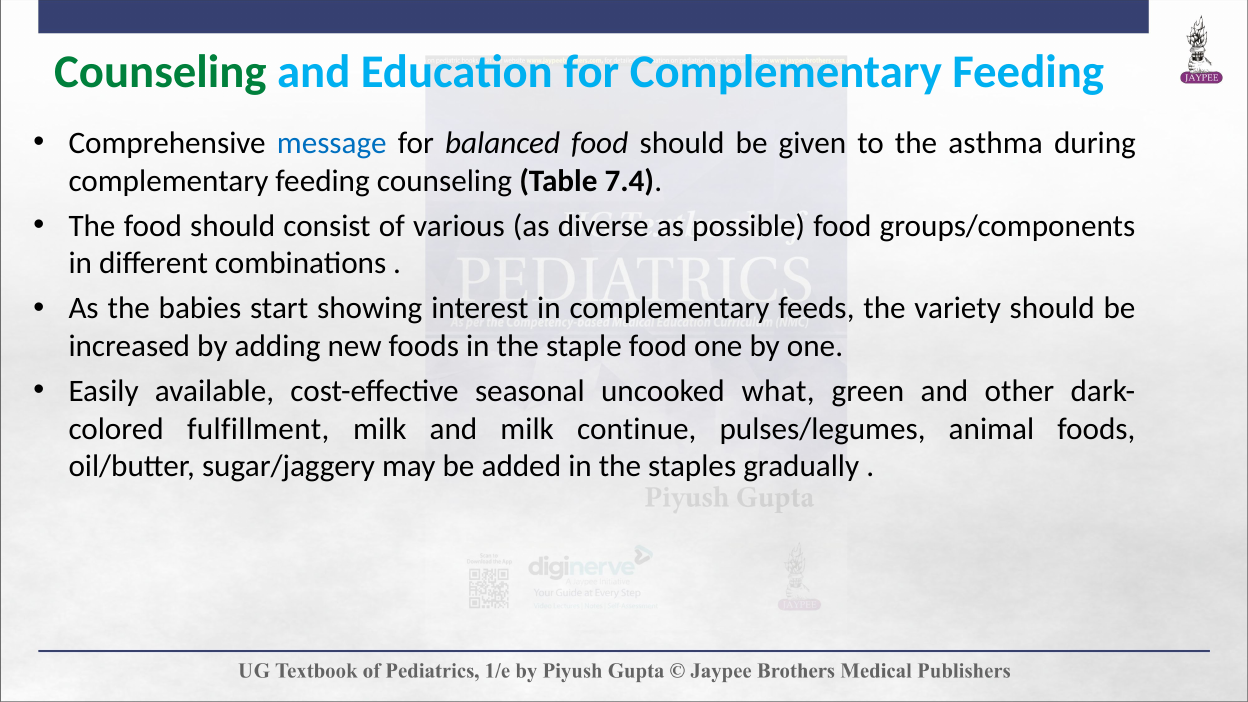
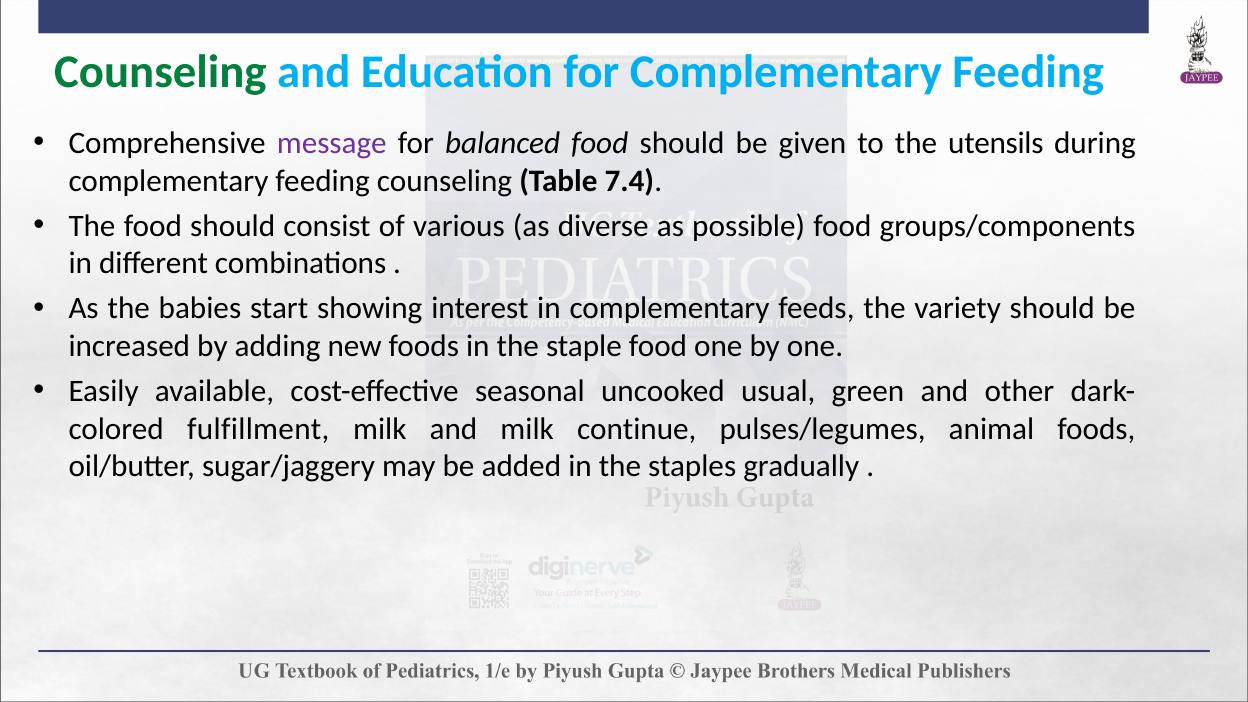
message colour: blue -> purple (332, 143)
asthma: asthma -> utensils (996, 143)
what: what -> usual (778, 391)
